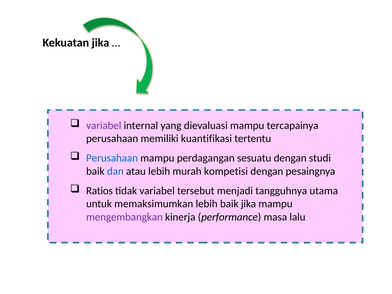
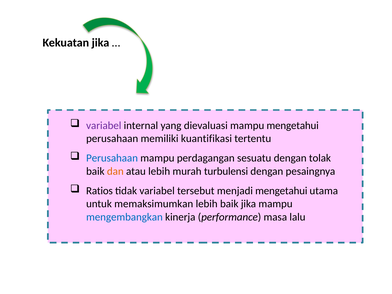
mampu tercapainya: tercapainya -> mengetahui (293, 125)
studi: studi -> tolak (320, 158)
dan colour: blue -> orange (115, 171)
kompetisi: kompetisi -> turbulensi (226, 171)
menjadi tangguhnya: tangguhnya -> mengetahui (281, 191)
mengembangkan colour: purple -> blue (124, 217)
